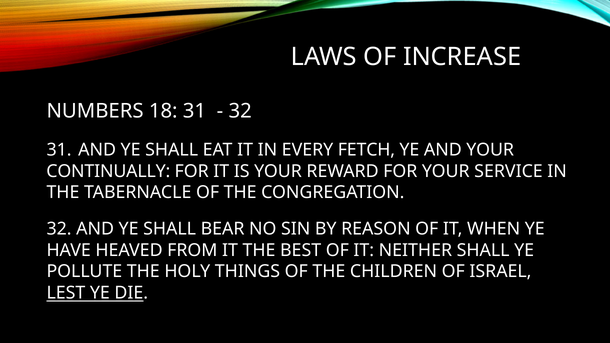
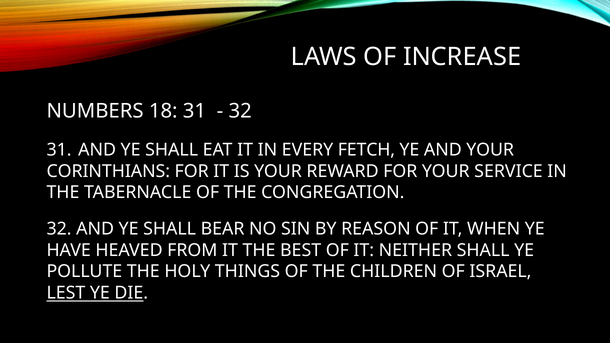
CONTINUALLY: CONTINUALLY -> CORINTHIANS (108, 171)
